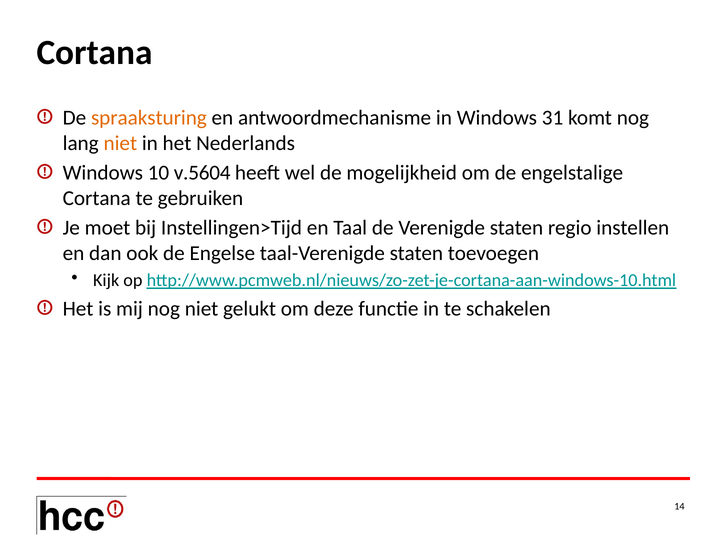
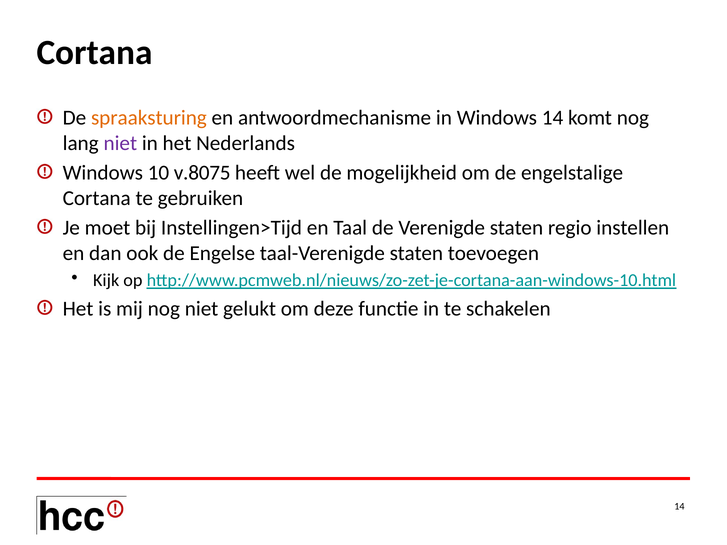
Windows 31: 31 -> 14 (552, 118)
niet colour: orange -> purple (120, 143)
v.5604: v.5604 -> v.8075 (202, 173)
